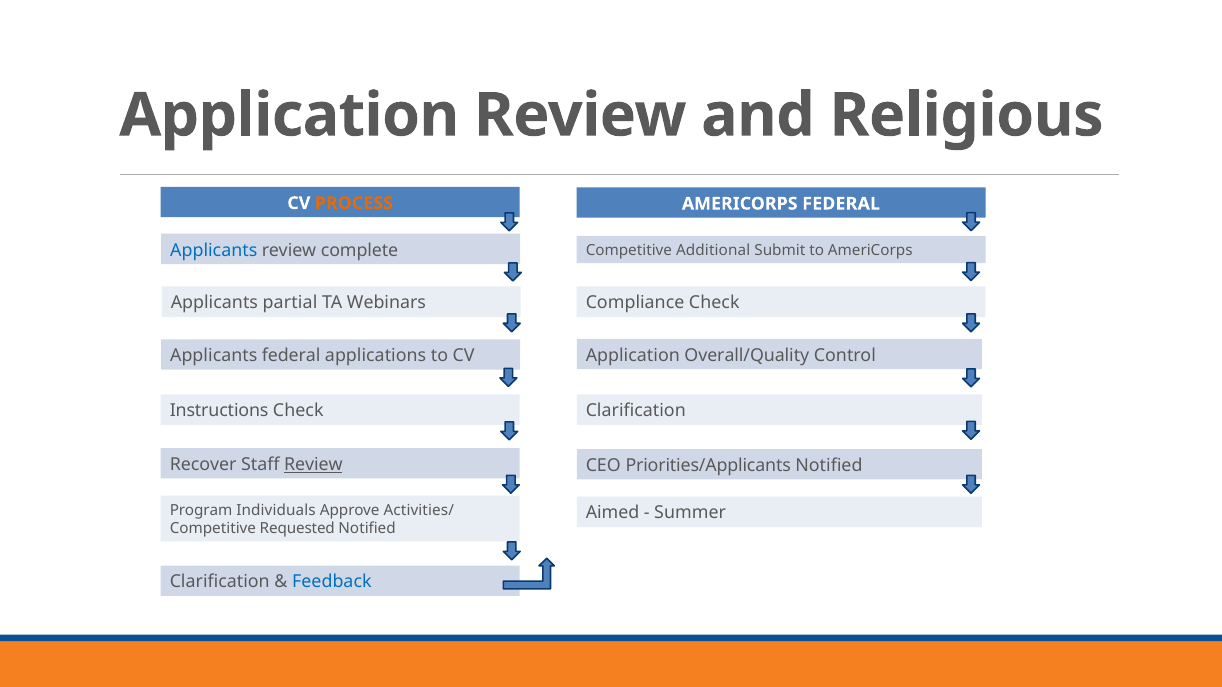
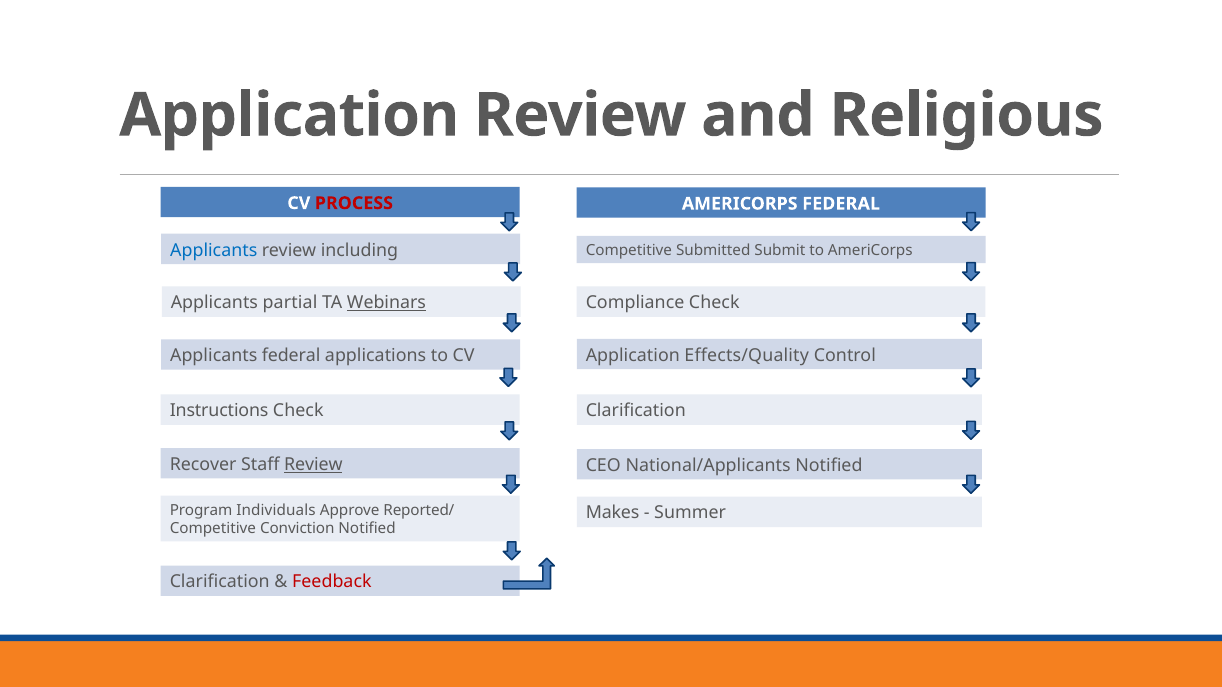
PROCESS colour: orange -> red (354, 203)
complete: complete -> including (359, 250)
Additional: Additional -> Submitted (713, 251)
Webinars underline: none -> present (386, 303)
Overall/Quality: Overall/Quality -> Effects/Quality (747, 355)
Priorities/Applicants: Priorities/Applicants -> National/Applicants (708, 466)
Activities/: Activities/ -> Reported/ (419, 511)
Aimed: Aimed -> Makes (613, 513)
Requested: Requested -> Conviction (297, 529)
Feedback colour: blue -> red (332, 582)
